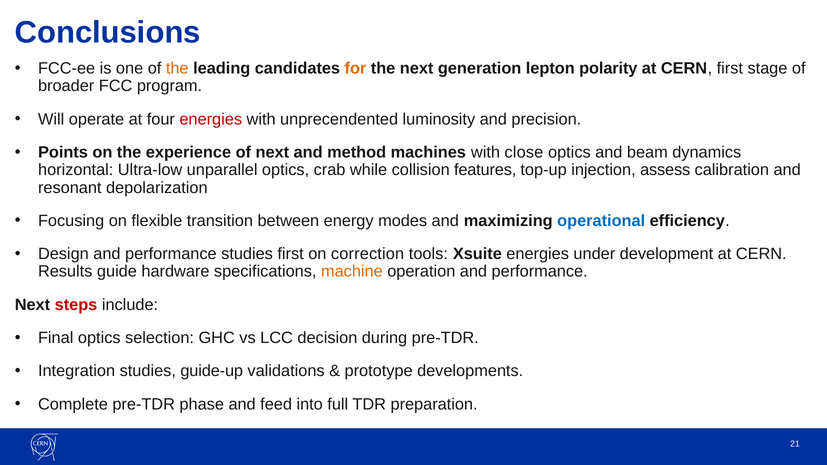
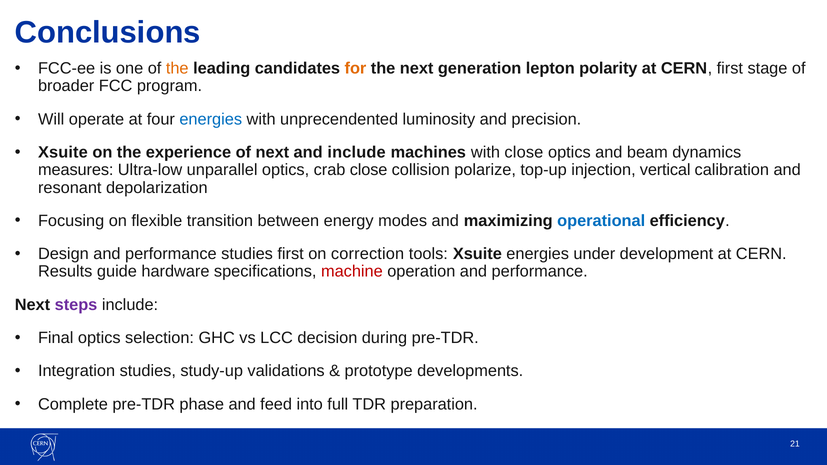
energies colour: red -> blue (211, 119)
Points: Points -> Xsuite (63, 152)
and method: method -> include (357, 152)
horizontal: horizontal -> measures (76, 170)
crab while: while -> close (369, 170)
features: features -> polarize (485, 170)
assess: assess -> vertical (665, 170)
machine colour: orange -> red (352, 272)
steps colour: red -> purple (76, 305)
guide-up: guide-up -> study-up (212, 371)
